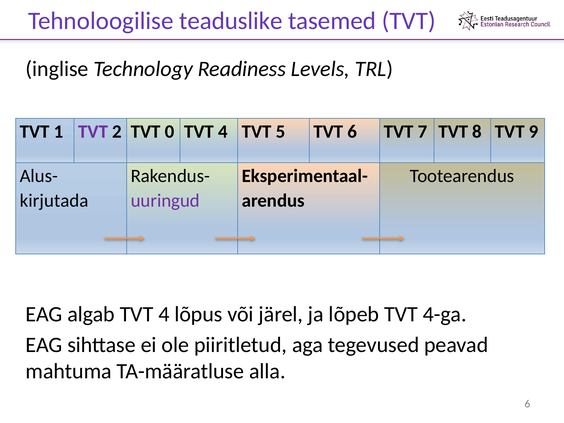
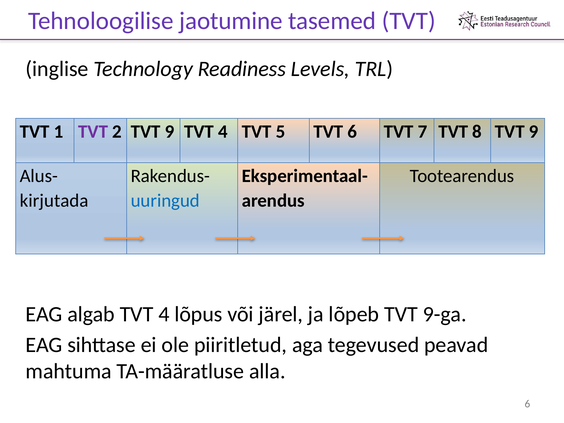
teaduslike: teaduslike -> jaotumine (231, 21)
2 TVT 0: 0 -> 9 (169, 131)
uuringud colour: purple -> blue (165, 201)
4-ga: 4-ga -> 9-ga (445, 314)
